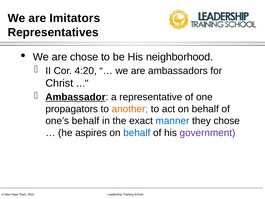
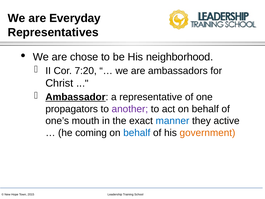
Imitators: Imitators -> Everyday (75, 18)
4:20: 4:20 -> 7:20 (86, 71)
another colour: orange -> purple (130, 109)
one’s behalf: behalf -> mouth (86, 121)
they chose: chose -> active (227, 121)
aspires: aspires -> coming (91, 133)
government colour: purple -> orange (207, 133)
